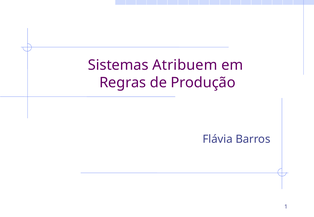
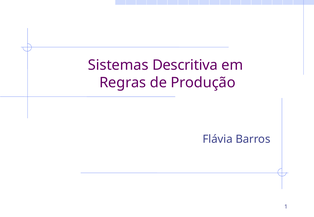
Atribuem: Atribuem -> Descritiva (185, 65)
